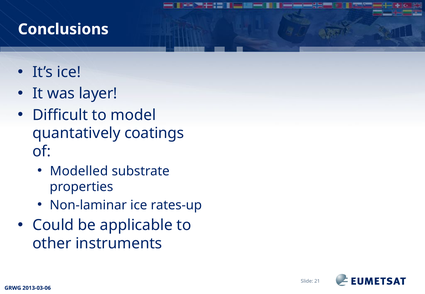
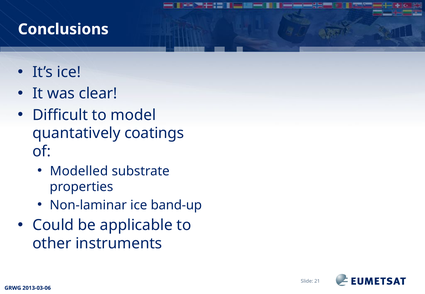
layer: layer -> clear (98, 94)
rates-up: rates-up -> band-up (176, 205)
